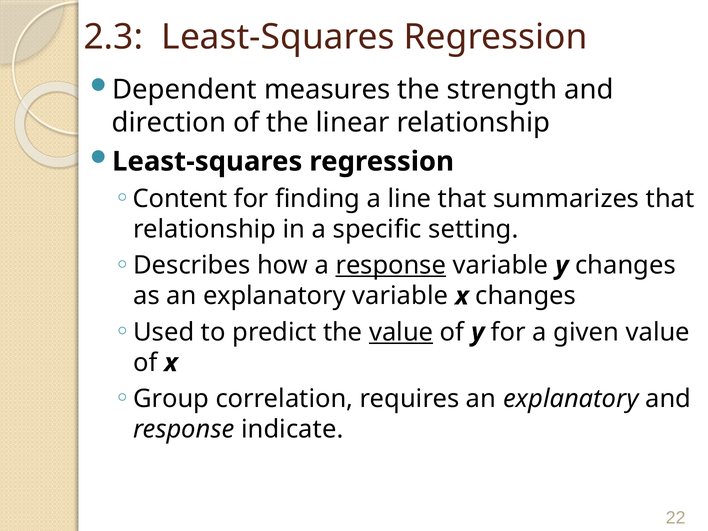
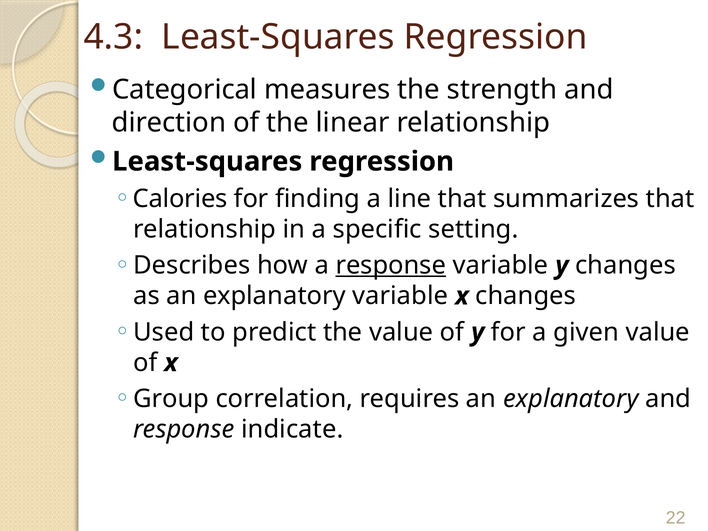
2.3: 2.3 -> 4.3 (113, 37)
Dependent: Dependent -> Categorical (185, 89)
Content: Content -> Calories (180, 199)
value underline: present -> none (401, 332)
